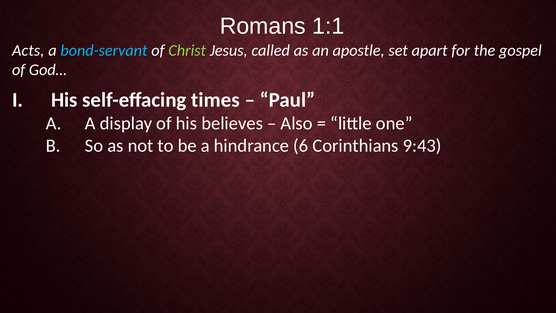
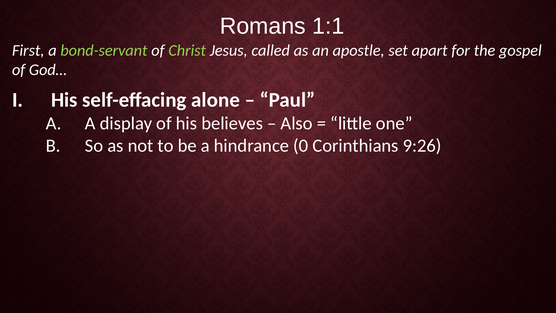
Acts: Acts -> First (28, 50)
bond-servant colour: light blue -> light green (104, 50)
times: times -> alone (215, 100)
6: 6 -> 0 (301, 146)
9:43: 9:43 -> 9:26 (422, 146)
